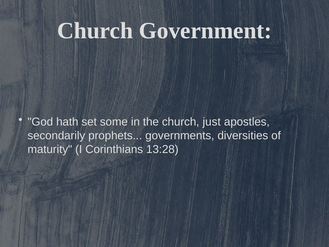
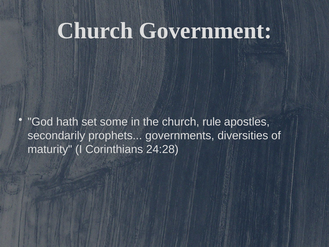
just: just -> rule (212, 122)
13:28: 13:28 -> 24:28 (162, 149)
